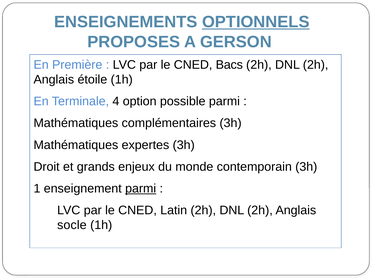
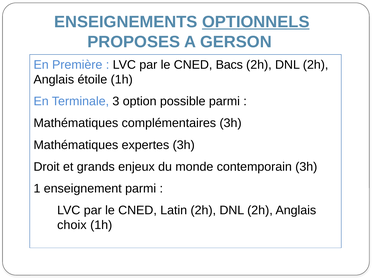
4: 4 -> 3 (116, 101)
parmi underline: present -> none (141, 188)
socle: socle -> choix (72, 225)
